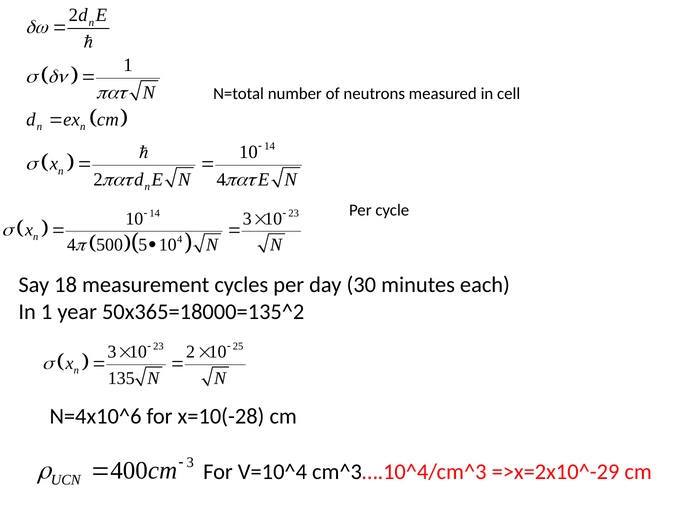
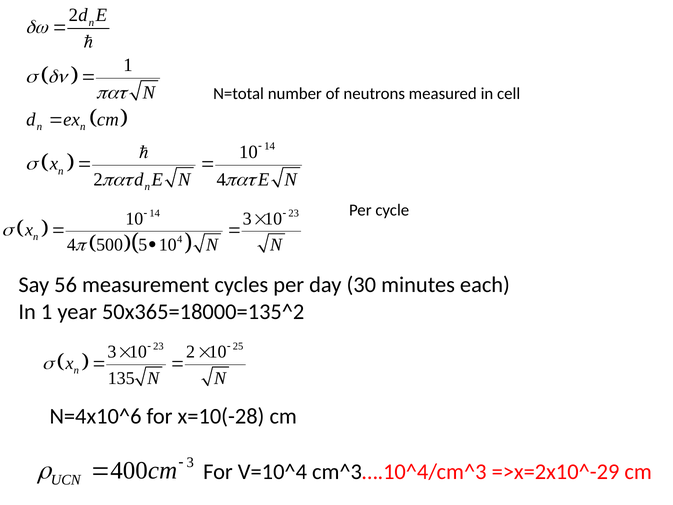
18: 18 -> 56 (66, 285)
